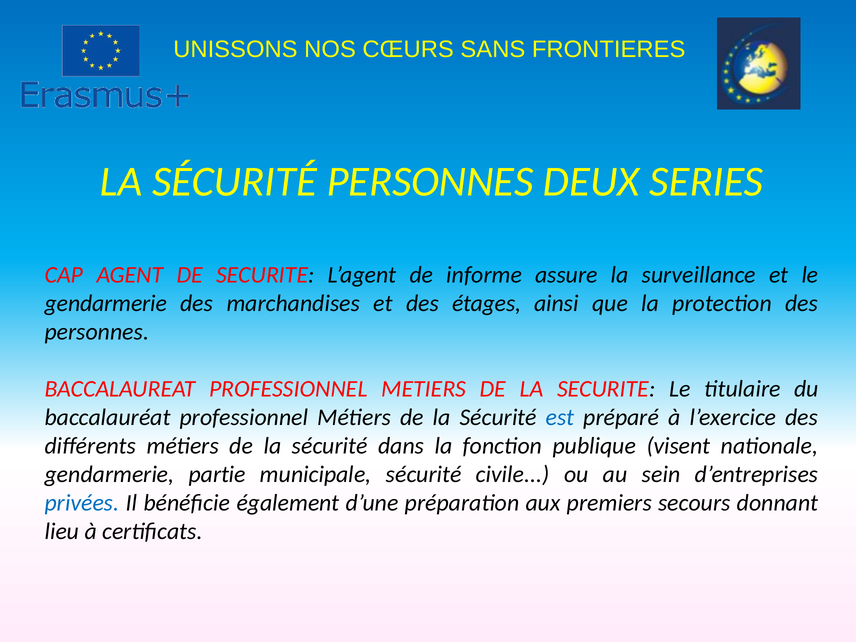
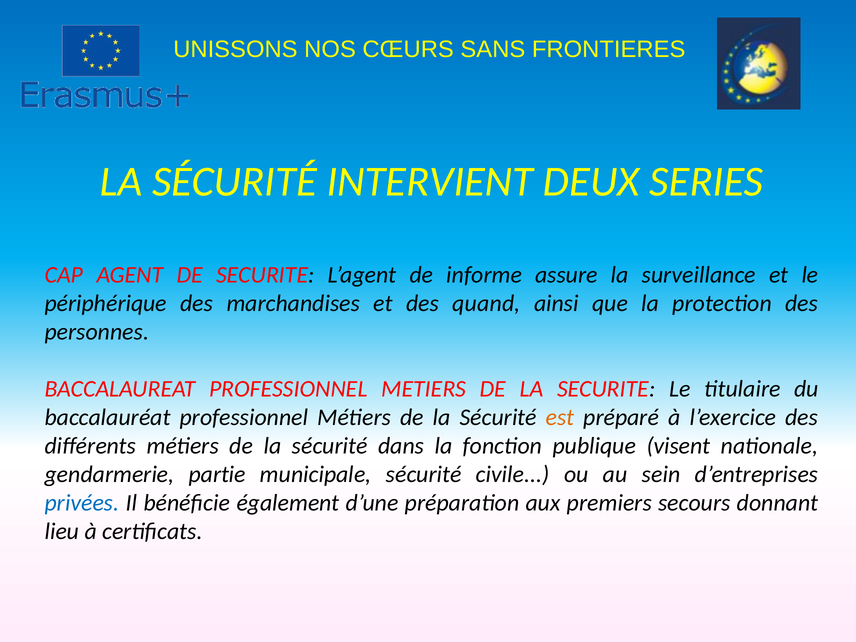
SÉCURITÉ PERSONNES: PERSONNES -> INTERVIENT (430, 182)
gendarmerie: gendarmerie -> périphérique (106, 303)
étages: étages -> quand (486, 303)
est colour: blue -> orange (560, 417)
